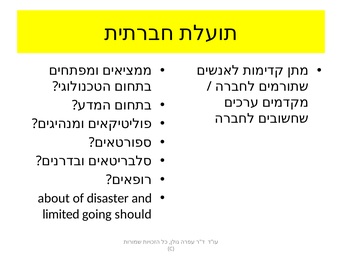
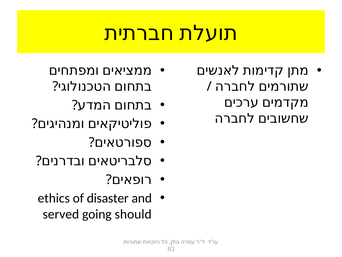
about: about -> ethics (54, 198)
limited: limited -> served (61, 214)
